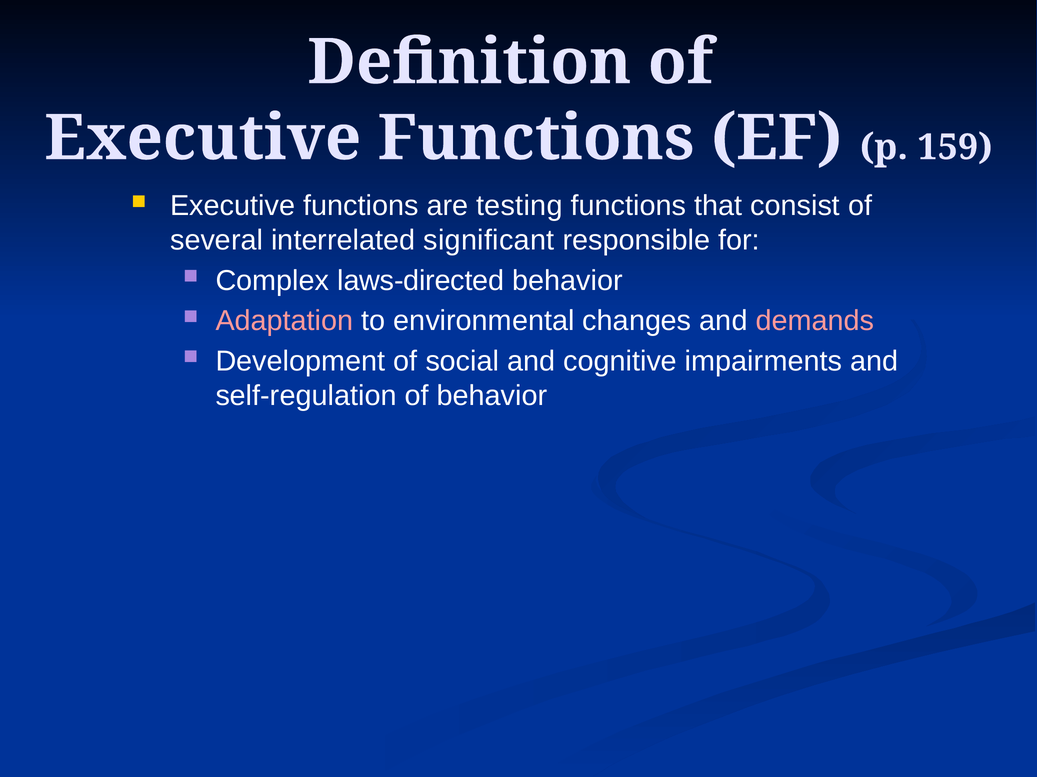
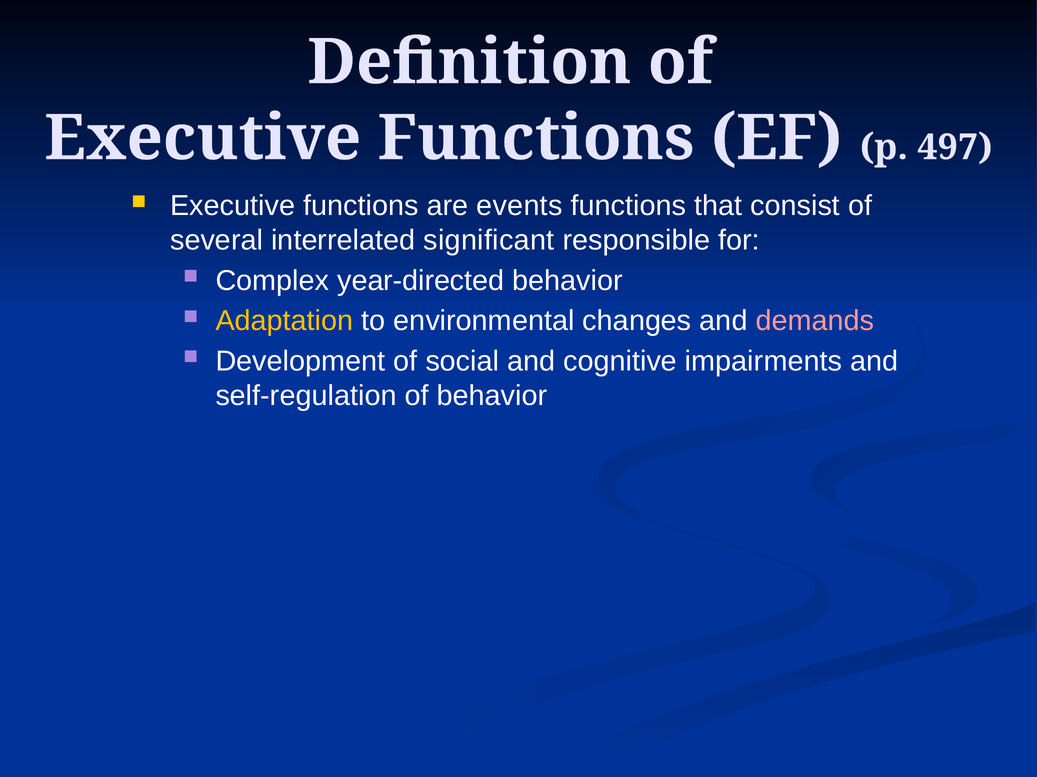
159: 159 -> 497 (955, 147)
testing: testing -> events (519, 206)
laws-directed: laws-directed -> year-directed (421, 281)
Adaptation colour: pink -> yellow (284, 321)
